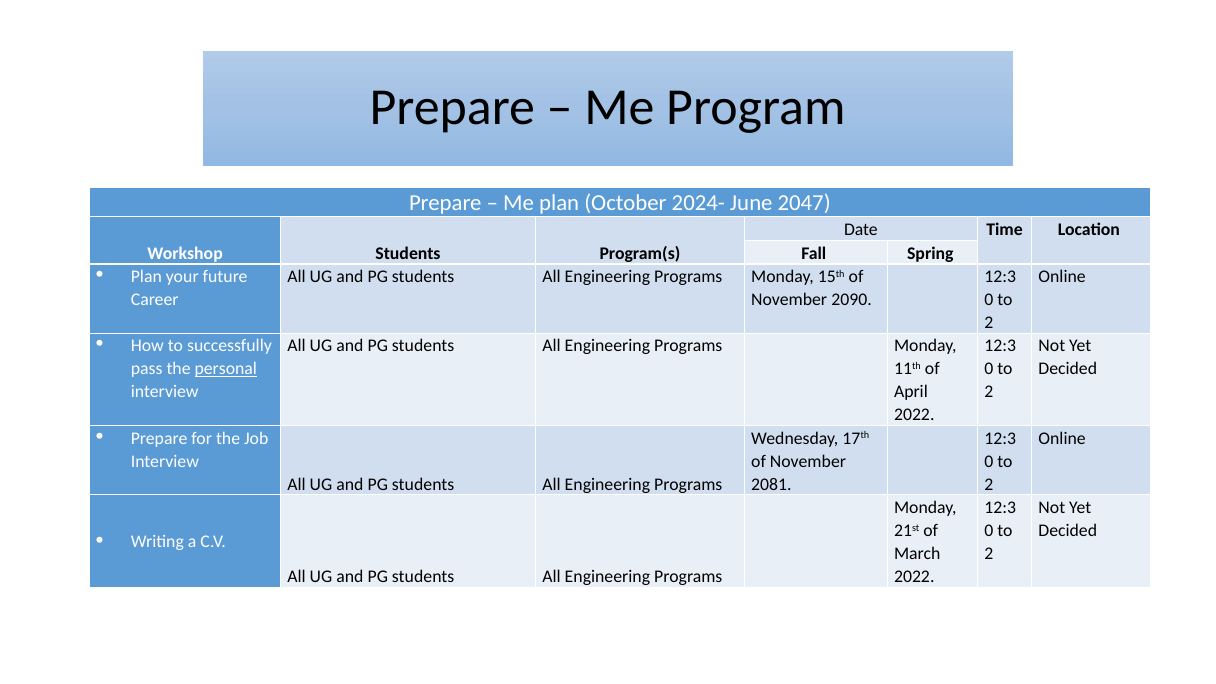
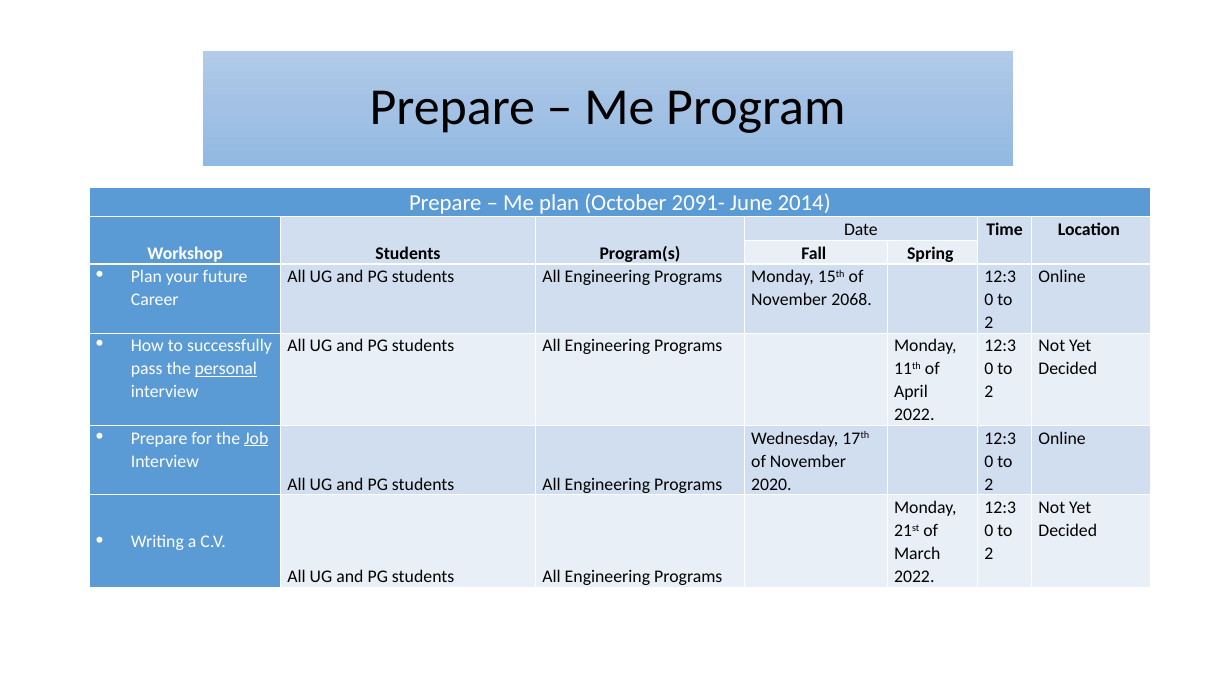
2024-: 2024- -> 2091- (698, 203)
2047: 2047 -> 2014 (804, 203)
2090: 2090 -> 2068 (852, 300)
Job underline: none -> present (256, 438)
2081: 2081 -> 2020 (771, 484)
